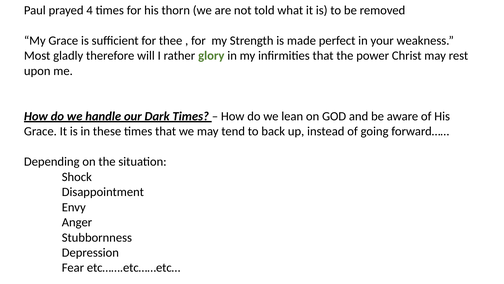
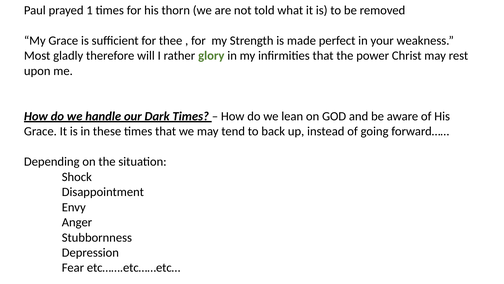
4: 4 -> 1 (90, 10)
